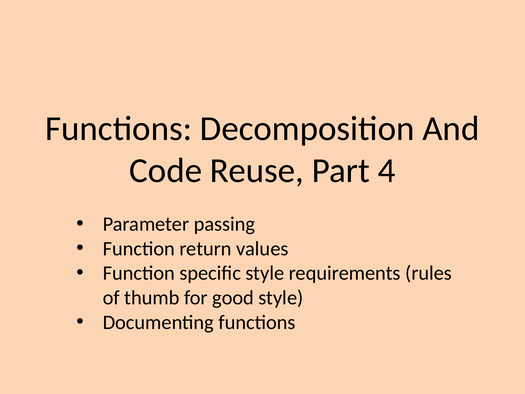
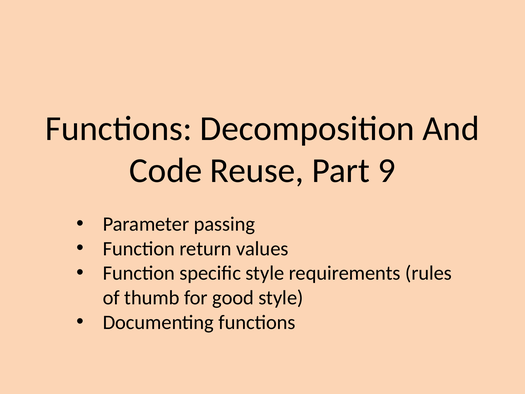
4: 4 -> 9 (387, 171)
